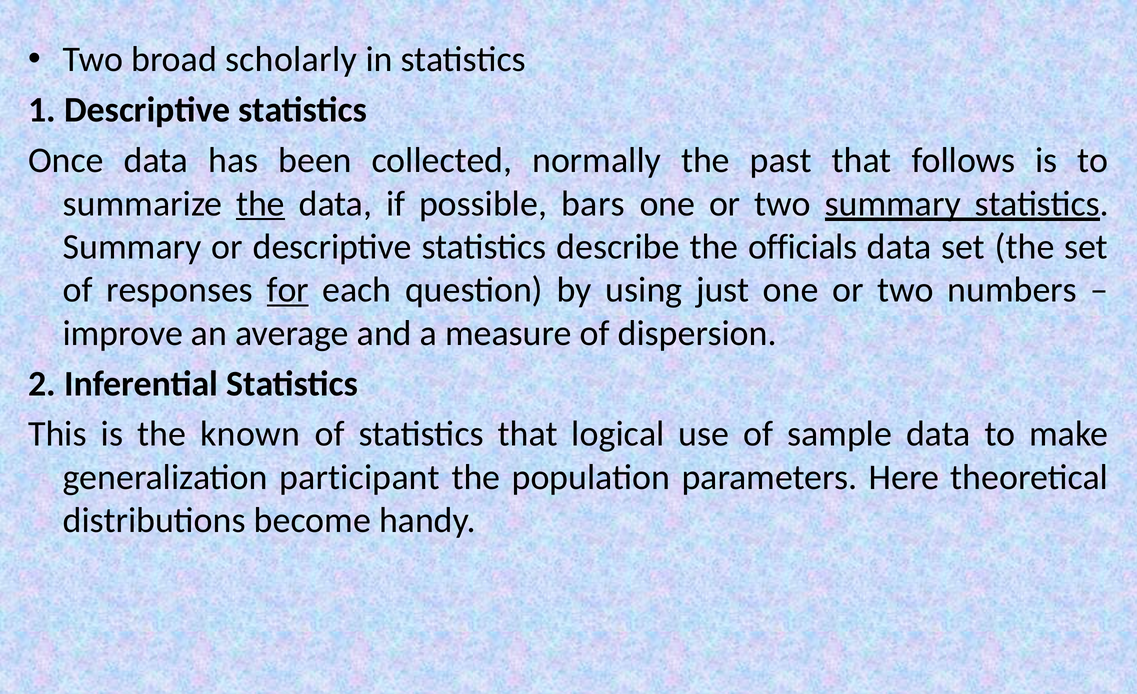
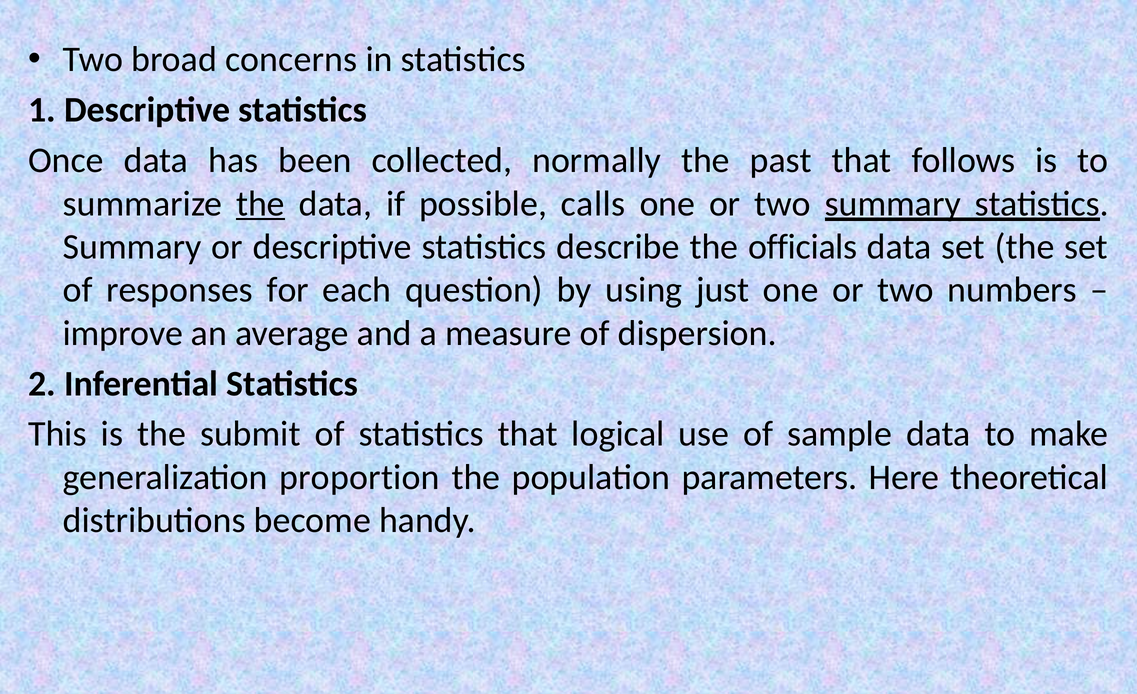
scholarly: scholarly -> concerns (291, 60)
bars: bars -> calls (593, 203)
for underline: present -> none (288, 290)
known: known -> submit (250, 434)
participant: participant -> proportion (359, 477)
